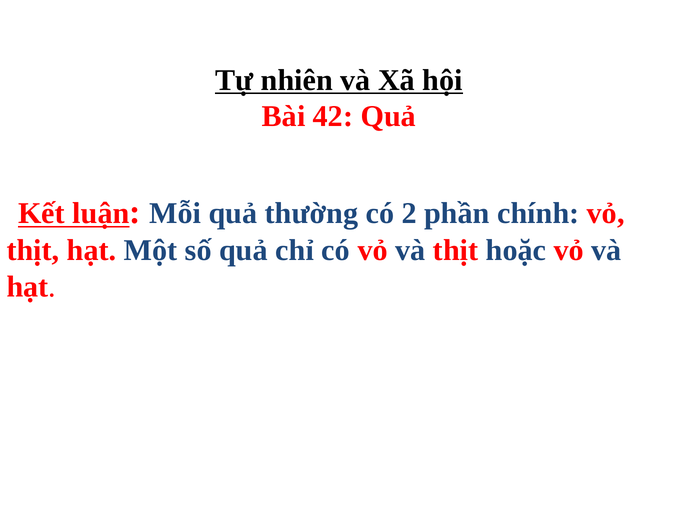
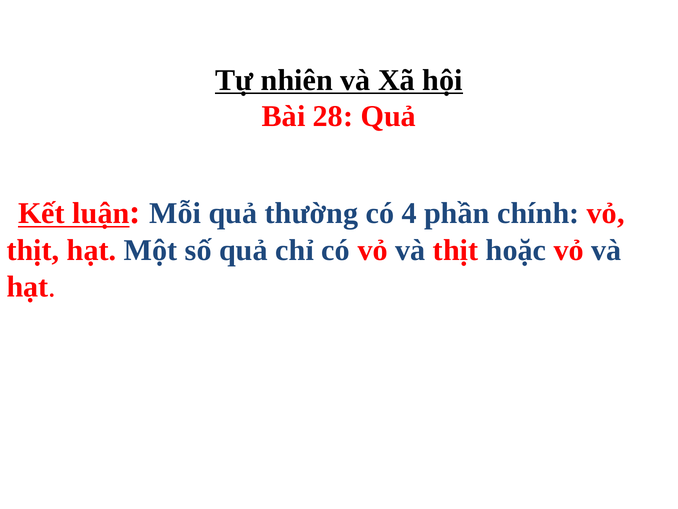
42: 42 -> 28 (333, 116)
2: 2 -> 4 (409, 213)
